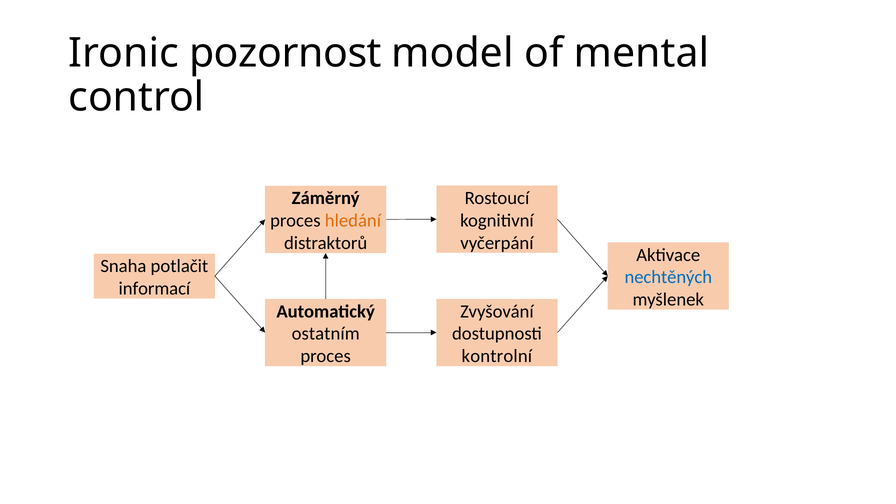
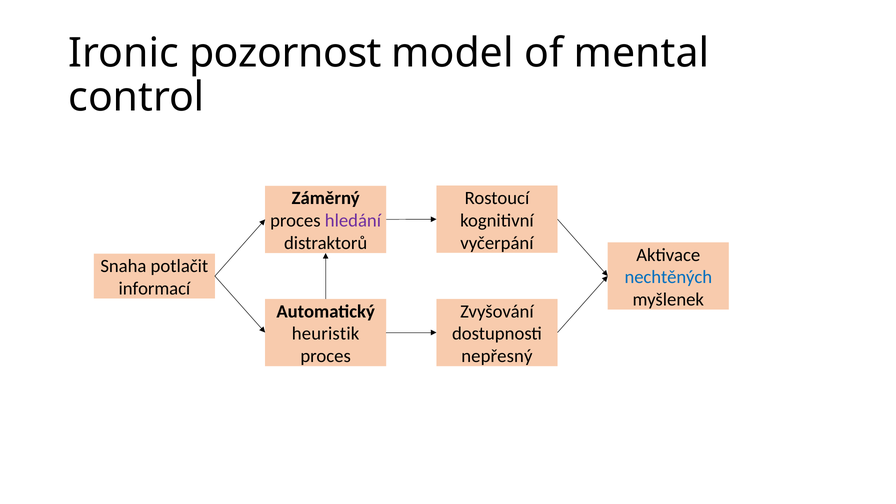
hledání colour: orange -> purple (353, 221)
ostatním: ostatním -> heuristik (326, 334)
kontrolní: kontrolní -> nepřesný (497, 356)
